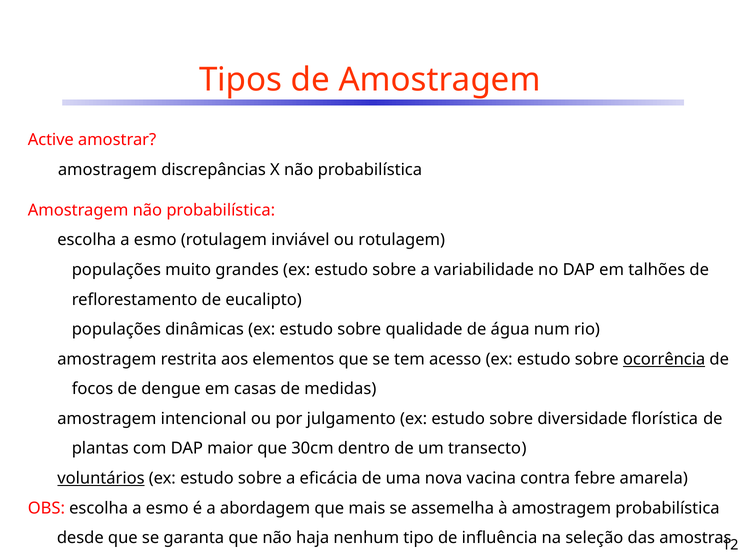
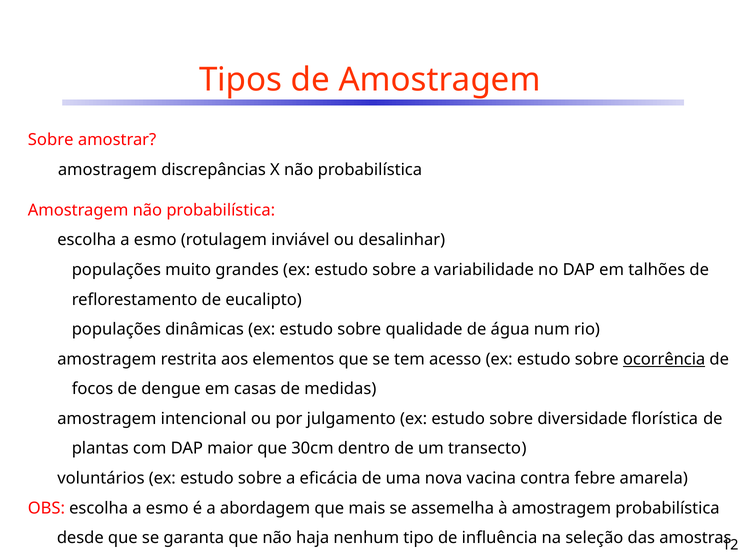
Active: Active -> Sobre (51, 140)
ou rotulagem: rotulagem -> desalinhar (402, 240)
voluntários underline: present -> none (101, 479)
